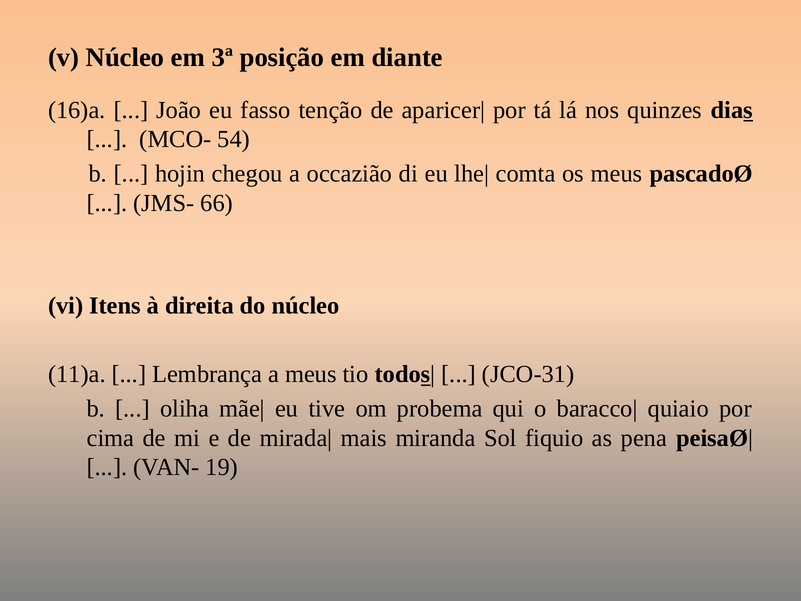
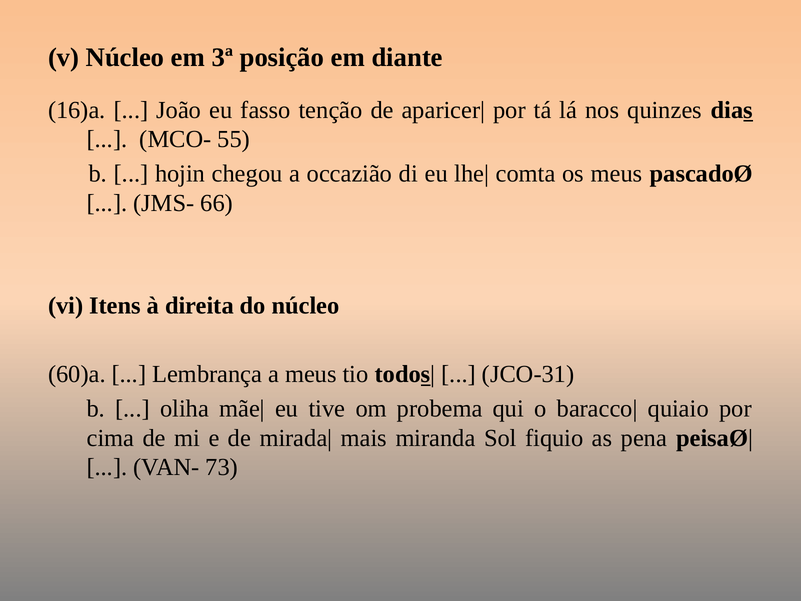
54: 54 -> 55 (234, 139)
11)a: 11)a -> 60)a (77, 374)
19: 19 -> 73 (222, 467)
